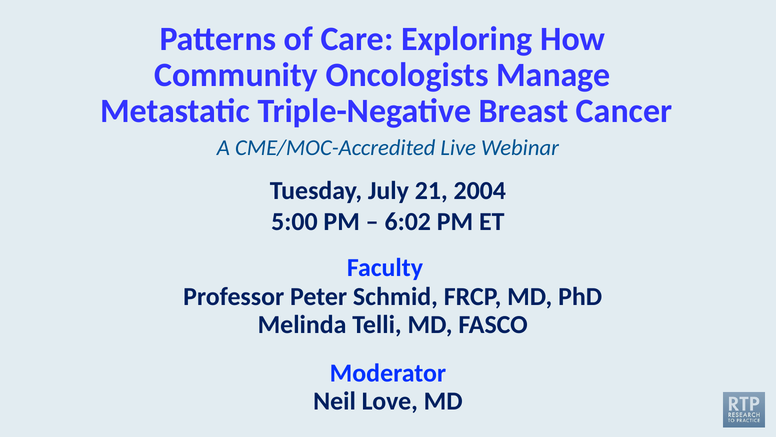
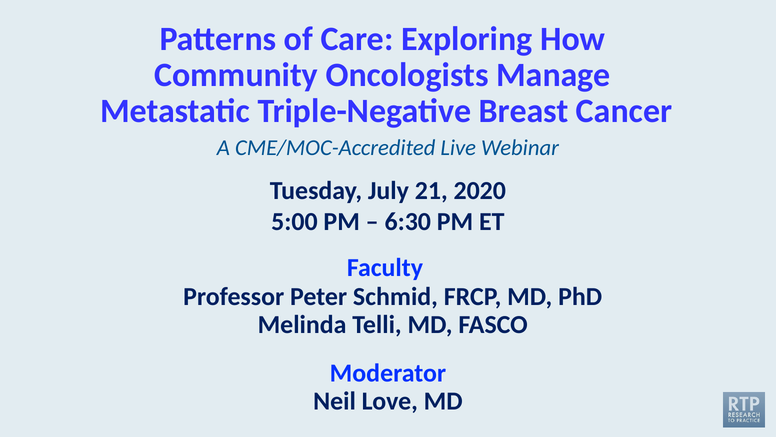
2004: 2004 -> 2020 (480, 191)
6:02: 6:02 -> 6:30 (408, 222)
